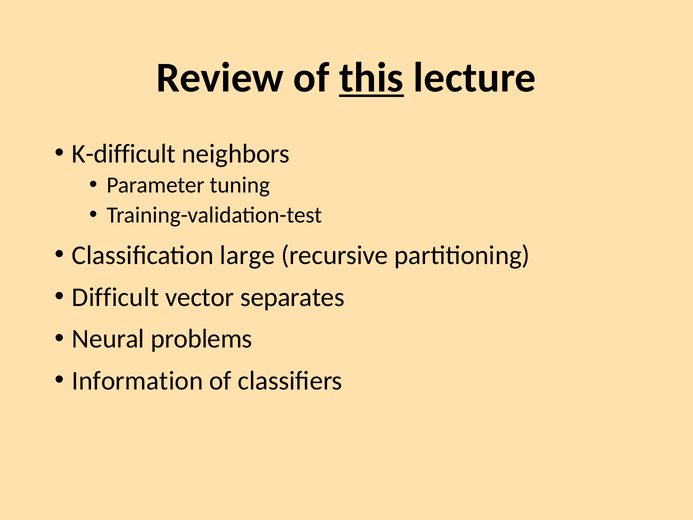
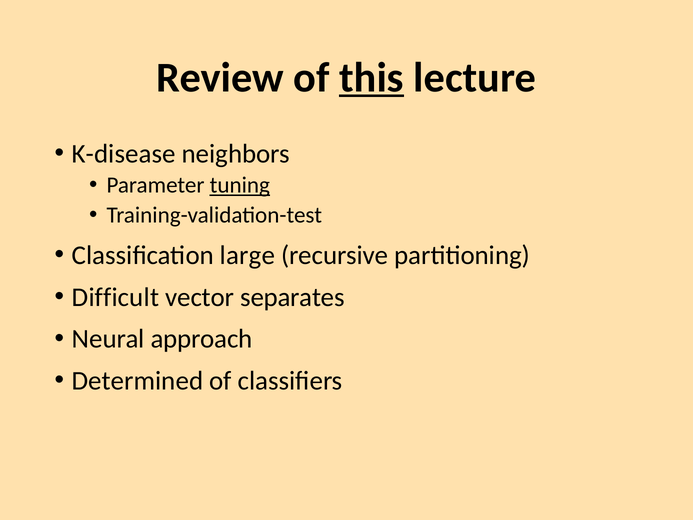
K-difficult: K-difficult -> K-disease (124, 154)
tuning underline: none -> present (240, 185)
problems: problems -> approach (202, 339)
Information: Information -> Determined (138, 381)
